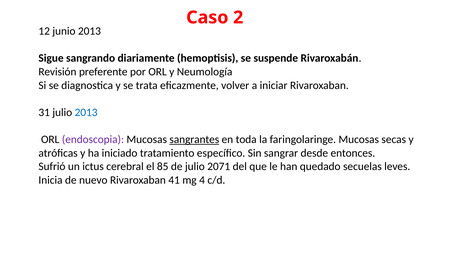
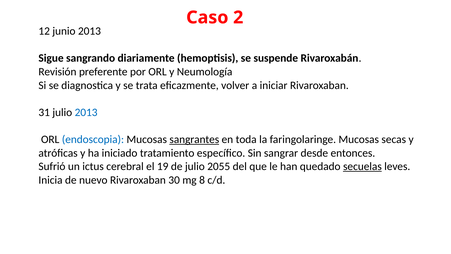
endoscopia colour: purple -> blue (93, 139)
85: 85 -> 19 (163, 166)
2071: 2071 -> 2055 (219, 166)
secuelas underline: none -> present (362, 166)
41: 41 -> 30 (174, 180)
4: 4 -> 8 (202, 180)
